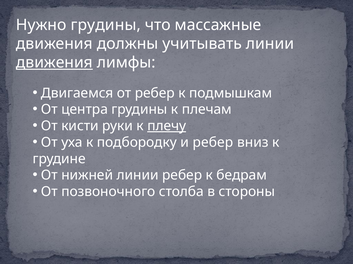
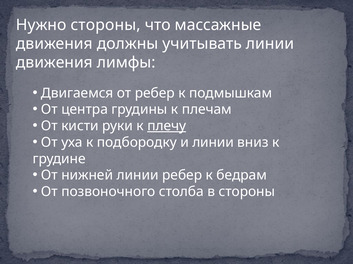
Нужно грудины: грудины -> стороны (106, 25)
движения underline: present -> none (54, 63)
и ребер: ребер -> линии (213, 143)
